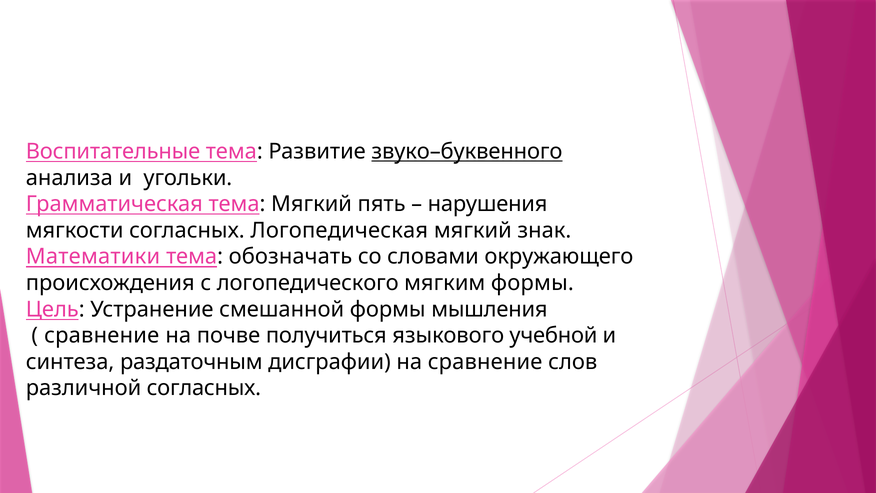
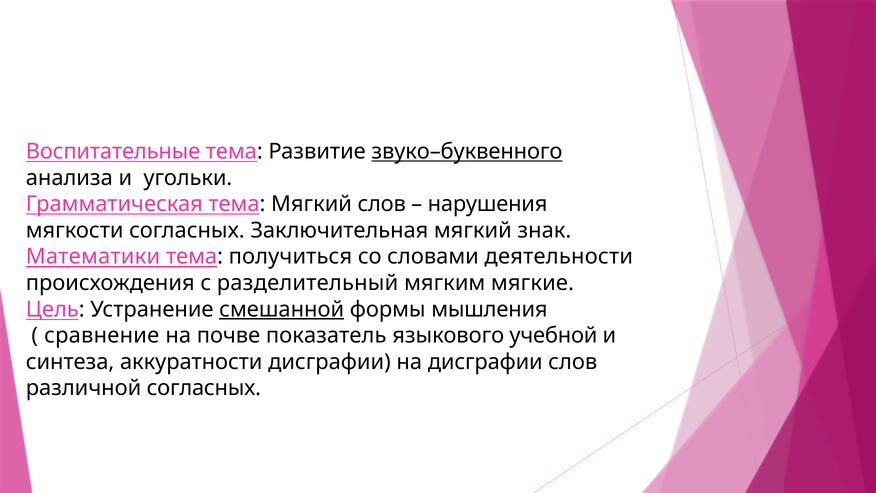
Мягкий пять: пять -> слов (382, 204)
Логопедическая: Логопедическая -> Заключительная (339, 230)
обозначать: обозначать -> получиться (290, 257)
окружающего: окружающего -> деятельности (559, 257)
логопедического: логопедического -> разделительный (308, 283)
мягким формы: формы -> мягкие (532, 283)
смешанной underline: none -> present (282, 309)
получиться: получиться -> показатель (326, 335)
раздаточным: раздаточным -> аккуратности (191, 362)
на сравнение: сравнение -> дисграфии (485, 362)
